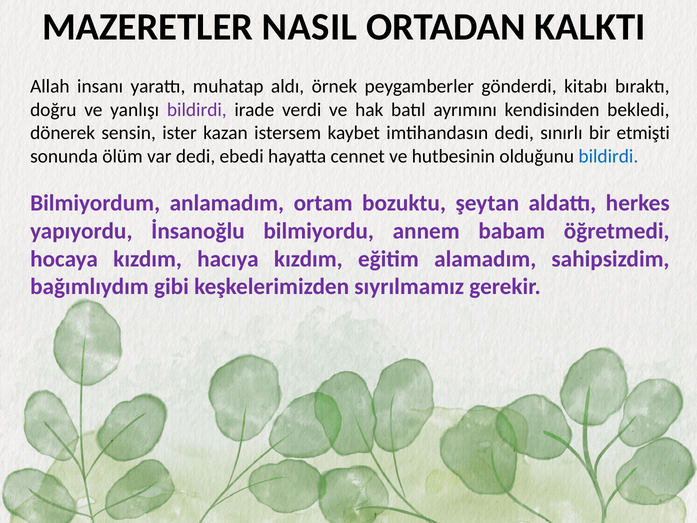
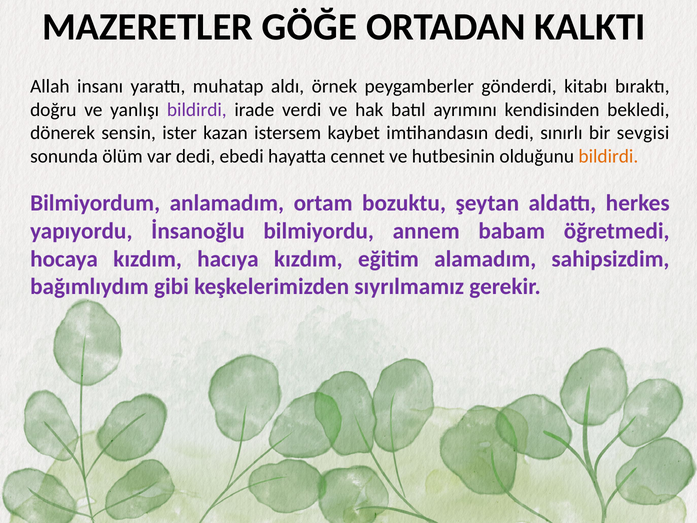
NASIL: NASIL -> GÖĞE (310, 27)
etmişti: etmişti -> sevgisi (643, 133)
bildirdi colour: blue -> orange (608, 156)
